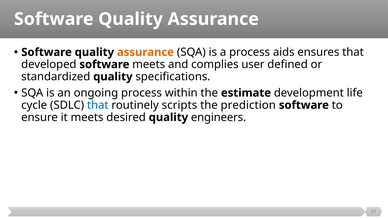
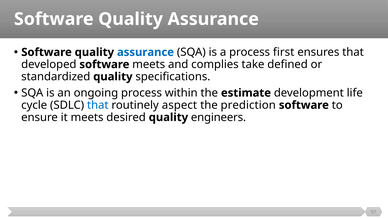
assurance colour: orange -> blue (145, 52)
aids: aids -> first (284, 52)
user: user -> take (253, 64)
scripts: scripts -> aspect (179, 105)
